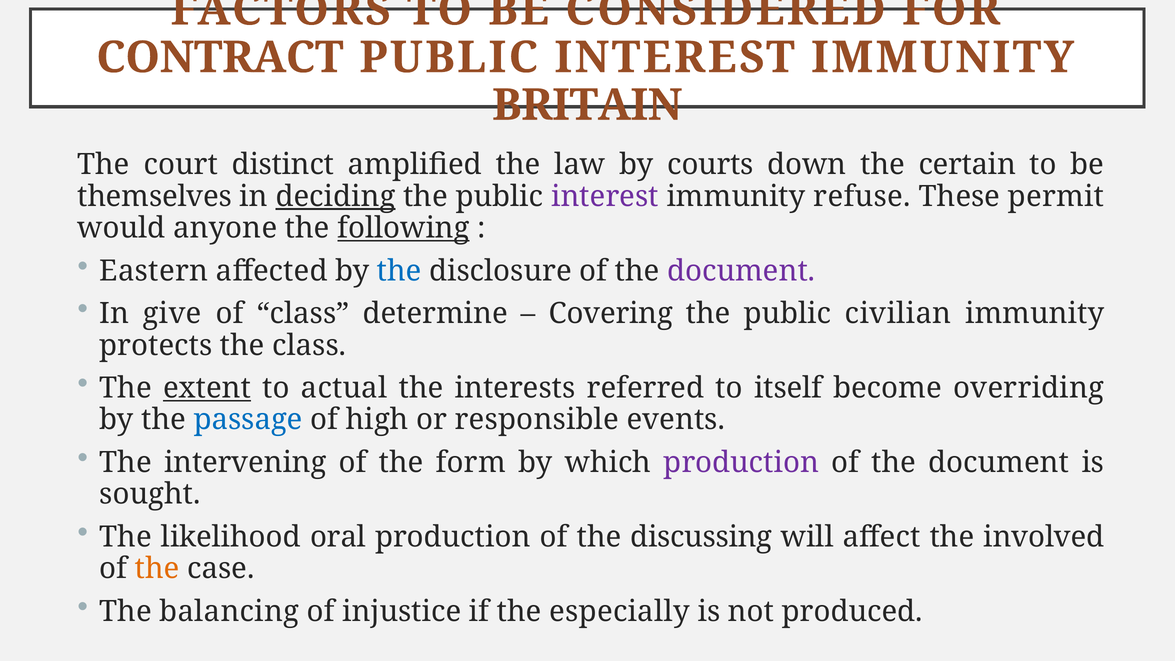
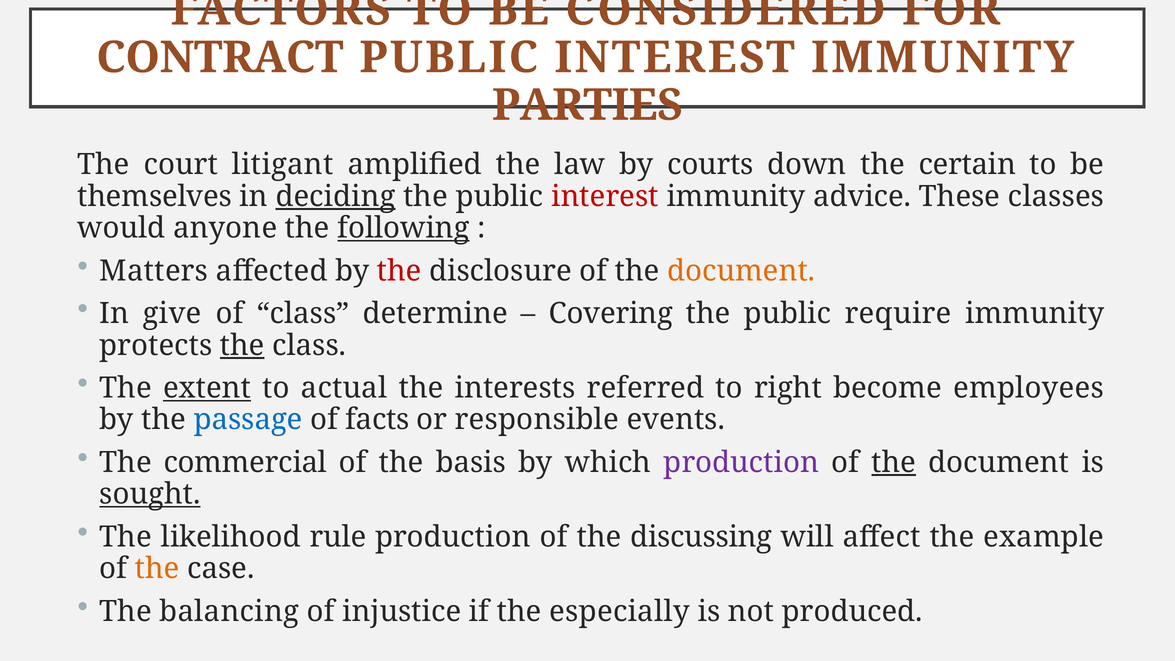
BRITAIN: BRITAIN -> PARTIES (587, 105)
distinct: distinct -> litigant (283, 165)
interest colour: purple -> red (605, 196)
refuse: refuse -> advice (862, 196)
permit: permit -> classes (1056, 196)
Eastern: Eastern -> Matters (154, 271)
the colour: blue -> red (399, 271)
document colour: purple -> orange (741, 271)
civilian: civilian -> require (898, 314)
the underline: none -> present (242, 345)
itself: itself -> right (788, 388)
overriding: overriding -> employees (1029, 388)
high: high -> facts (377, 420)
intervening: intervening -> commercial (245, 462)
form: form -> basis (471, 462)
the underline: none -> present (894, 462)
sought underline: none -> present (150, 494)
oral: oral -> rule (338, 537)
involved: involved -> example (1044, 537)
